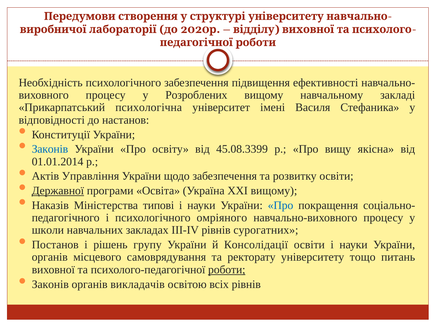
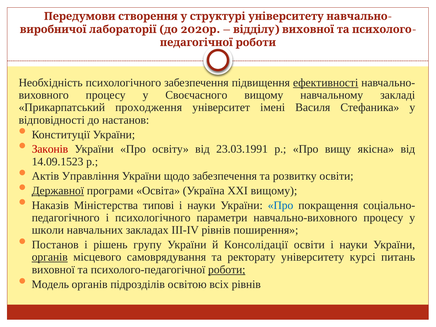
ефективності underline: none -> present (326, 83)
Розроблених: Розроблених -> Своєчасного (196, 95)
психологічна: психологічна -> проходження (149, 108)
Законів colour: blue -> red (50, 149)
45.08.3399: 45.08.3399 -> 23.03.1991 (242, 149)
01.01.2014: 01.01.2014 -> 14.09.1523 (58, 162)
омріяного: омріяного -> параметри (222, 218)
сурогатних: сурогатних -> поширення (266, 230)
органів underline: none -> present (50, 257)
тощо: тощо -> курсі (363, 257)
Законів: Законів -> Модель (50, 284)
викладачів: викладачів -> підрозділів (138, 284)
